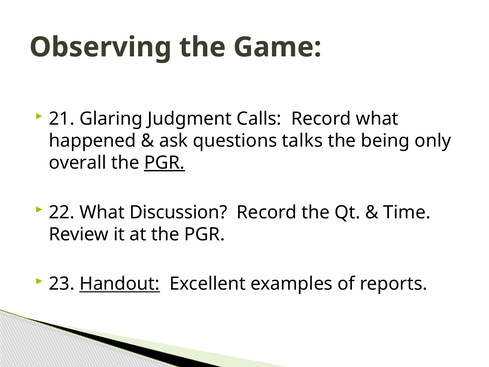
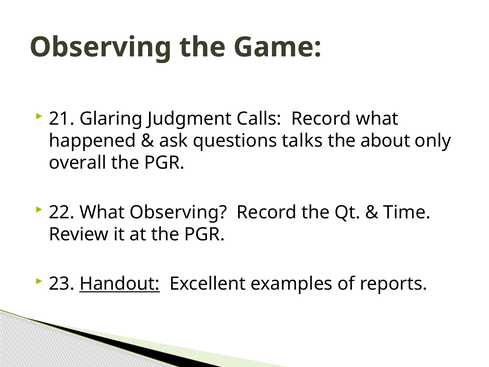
being: being -> about (385, 141)
PGR underline: present -> none (165, 163)
What Discussion: Discussion -> Observing (178, 212)
